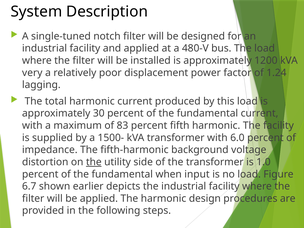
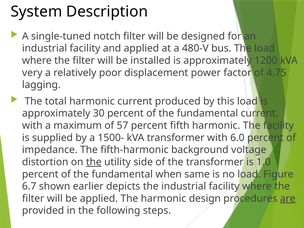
1.24: 1.24 -> 4.75 (276, 73)
83: 83 -> 57 (122, 126)
input: input -> same (197, 174)
are underline: none -> present (288, 198)
